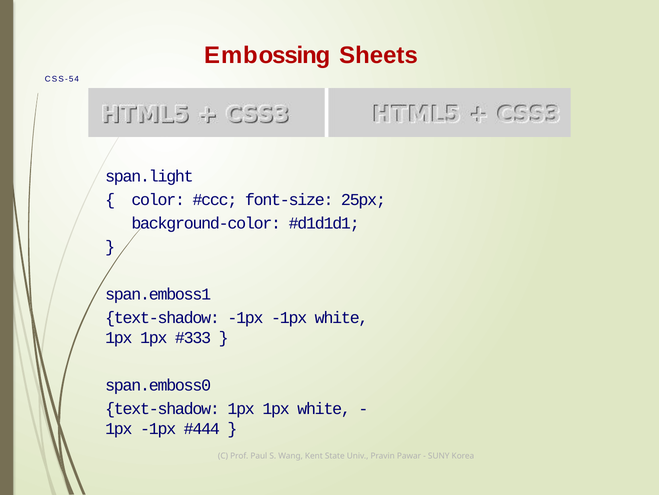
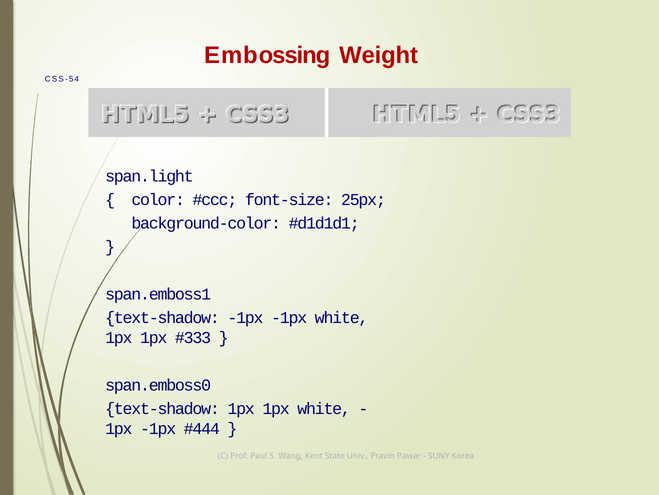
Sheets: Sheets -> Weight (379, 55)
